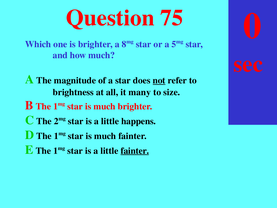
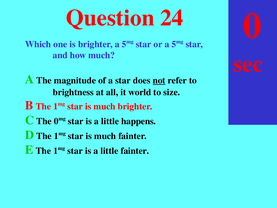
Question 75: 75 -> 24 (172, 18)
brighter a 8: 8 -> 5 (124, 44)
many: many -> world (140, 92)
The 2: 2 -> 0 (56, 121)
fainter underline: present -> none (135, 151)
